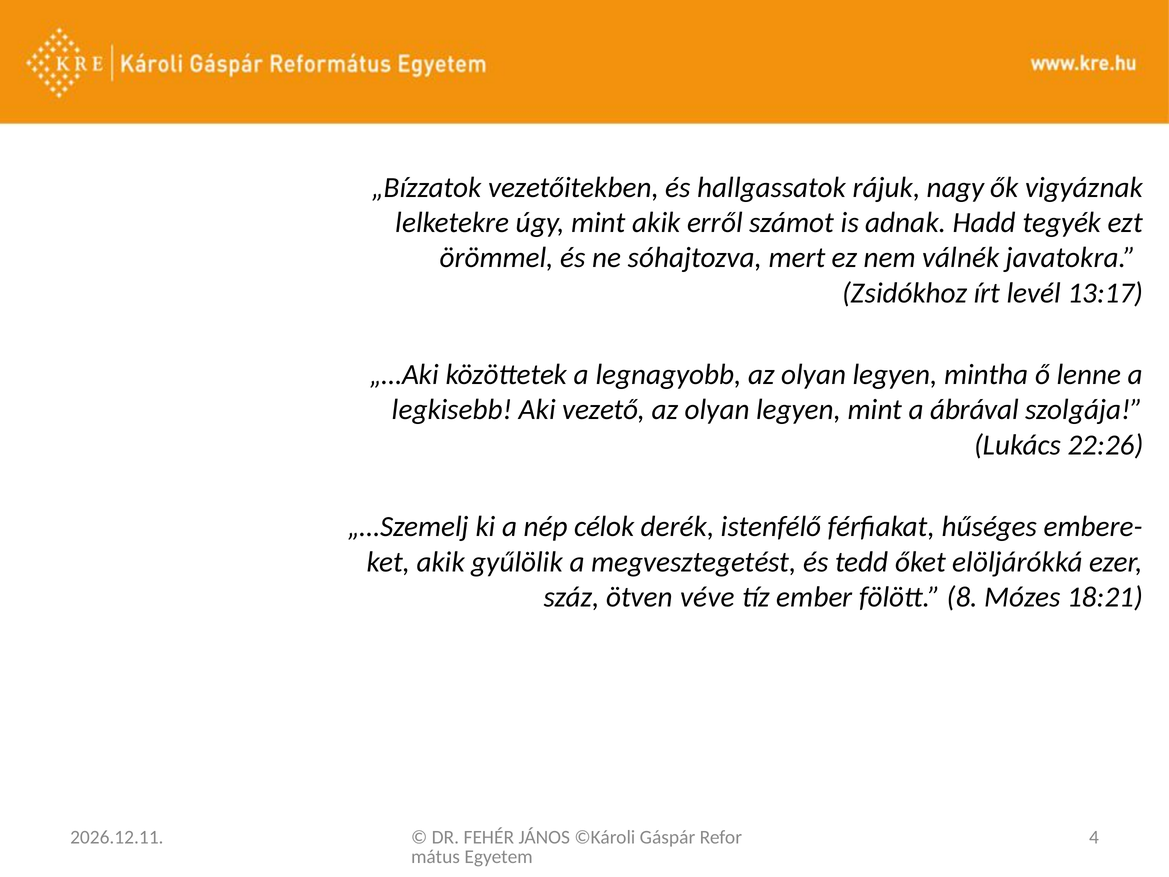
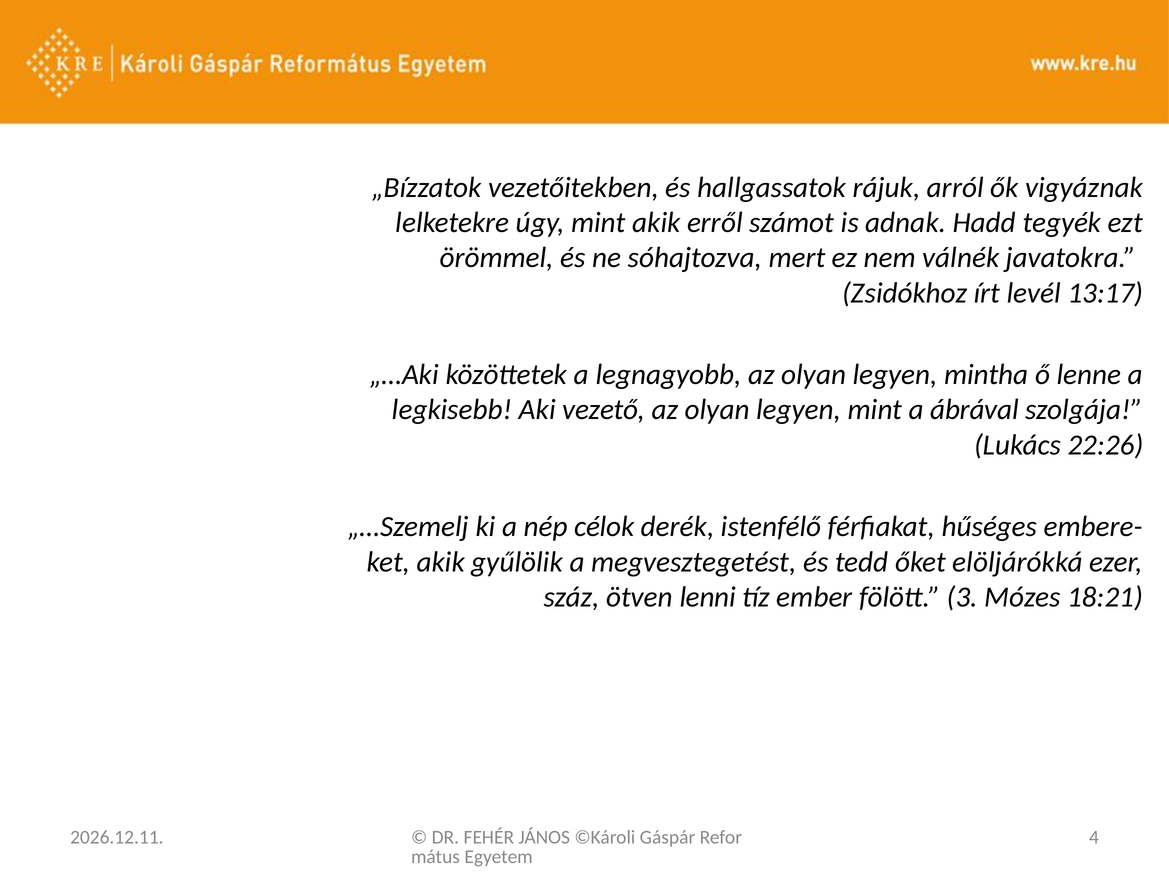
nagy: nagy -> arról (955, 188)
véve: véve -> lenni (708, 597)
8: 8 -> 3 (962, 597)
